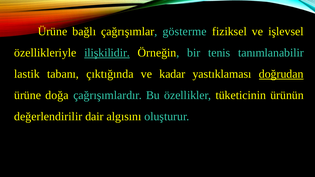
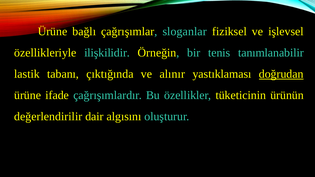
gösterme: gösterme -> sloganlar (185, 32)
ilişkilidir underline: present -> none (107, 53)
kadar: kadar -> alınır (172, 74)
doğa: doğa -> ifade (57, 95)
